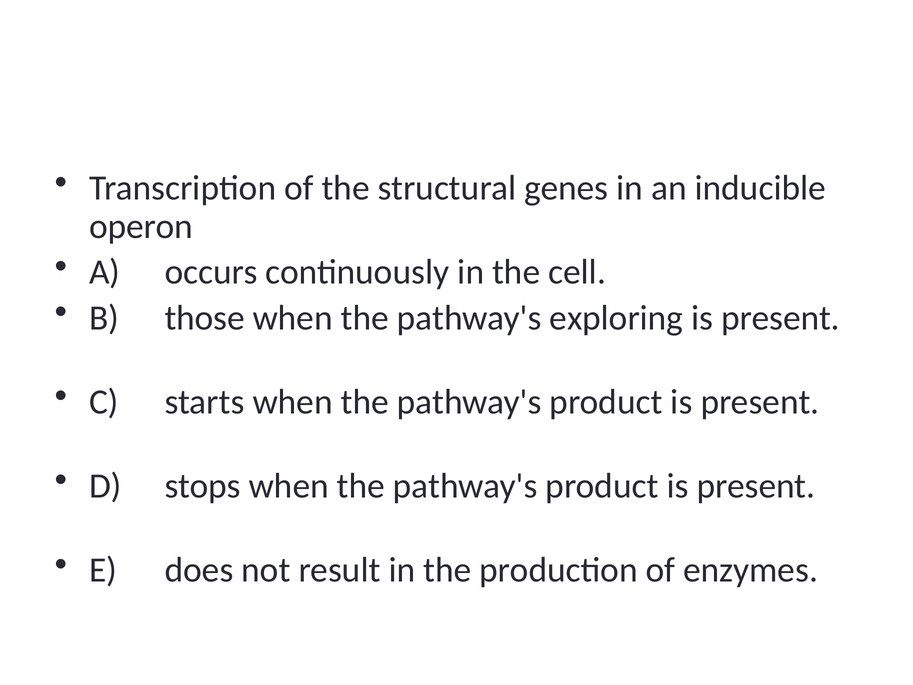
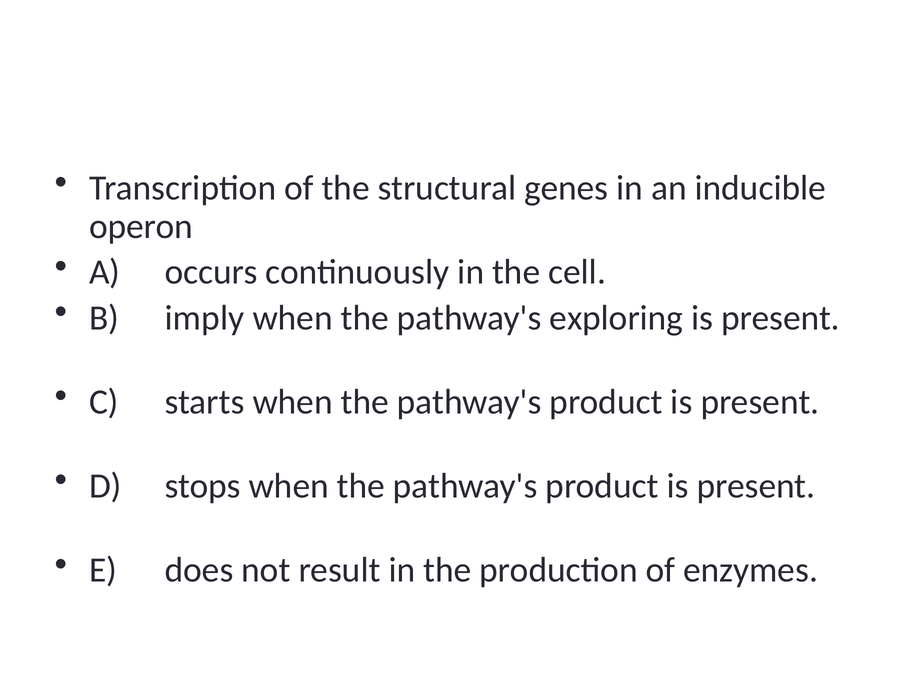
those: those -> imply (205, 318)
